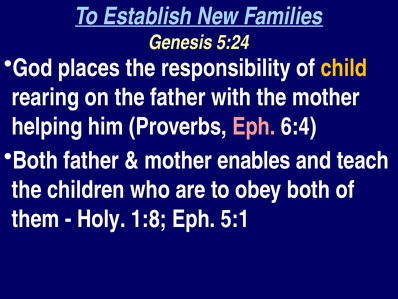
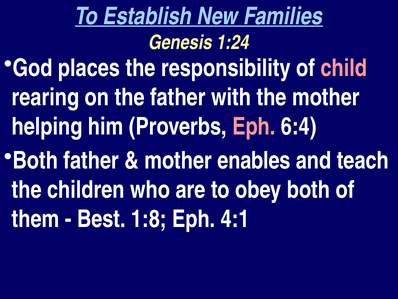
5:24: 5:24 -> 1:24 (233, 42)
child colour: yellow -> pink (344, 68)
Holy: Holy -> Best (101, 219)
5:1: 5:1 -> 4:1 (235, 219)
